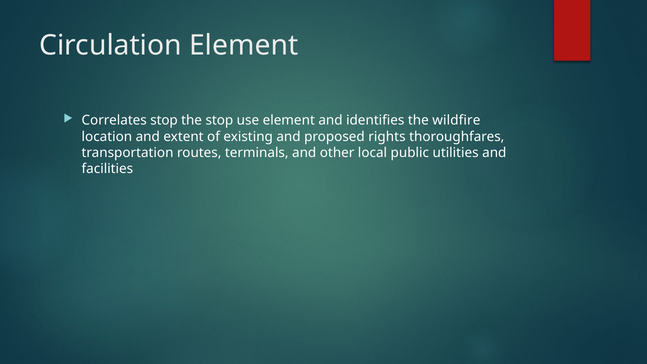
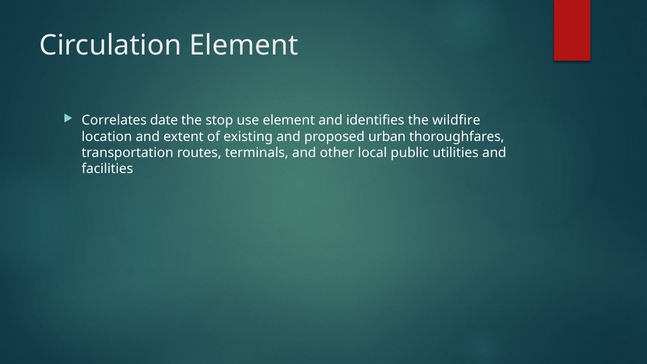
Correlates stop: stop -> date (164, 120)
rights: rights -> urban (387, 137)
